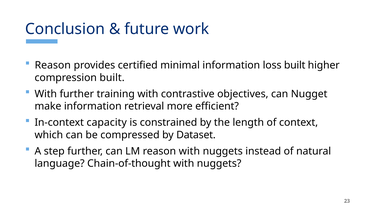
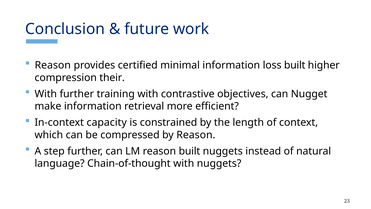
compression built: built -> their (112, 78)
by Dataset: Dataset -> Reason (196, 135)
reason with: with -> built (189, 151)
